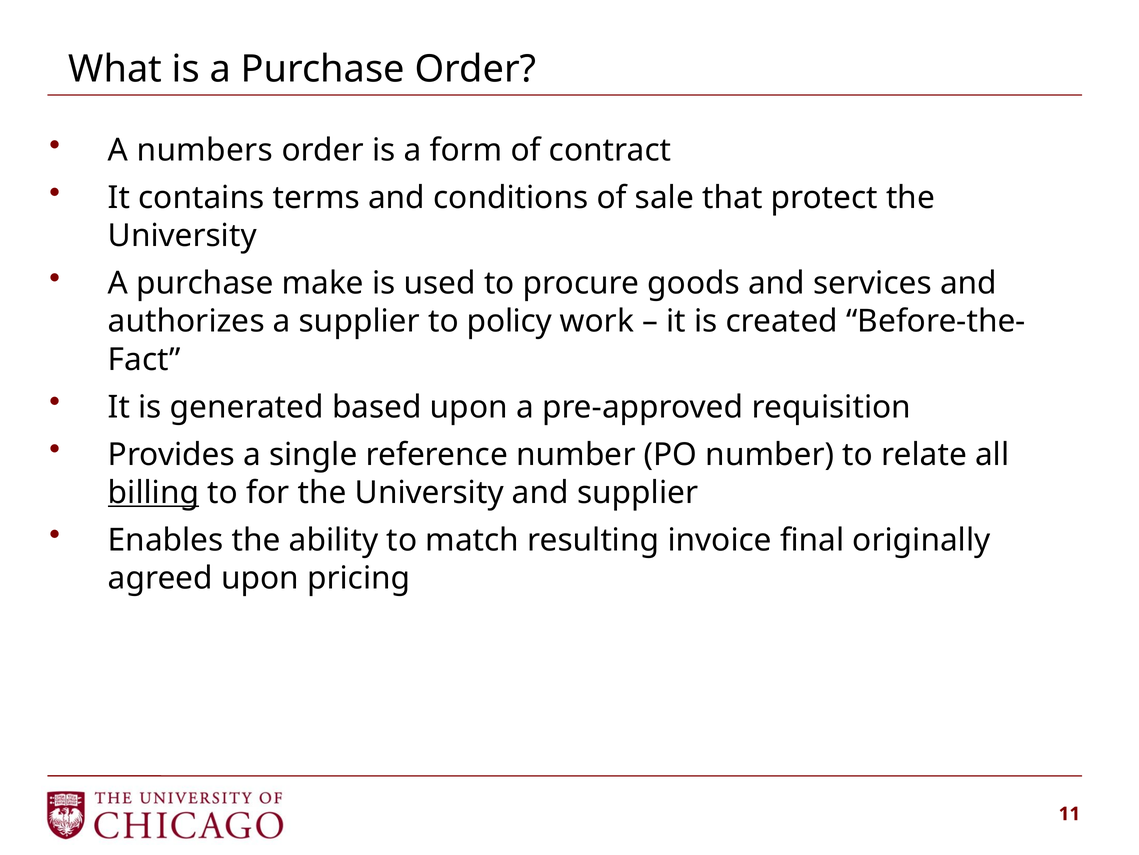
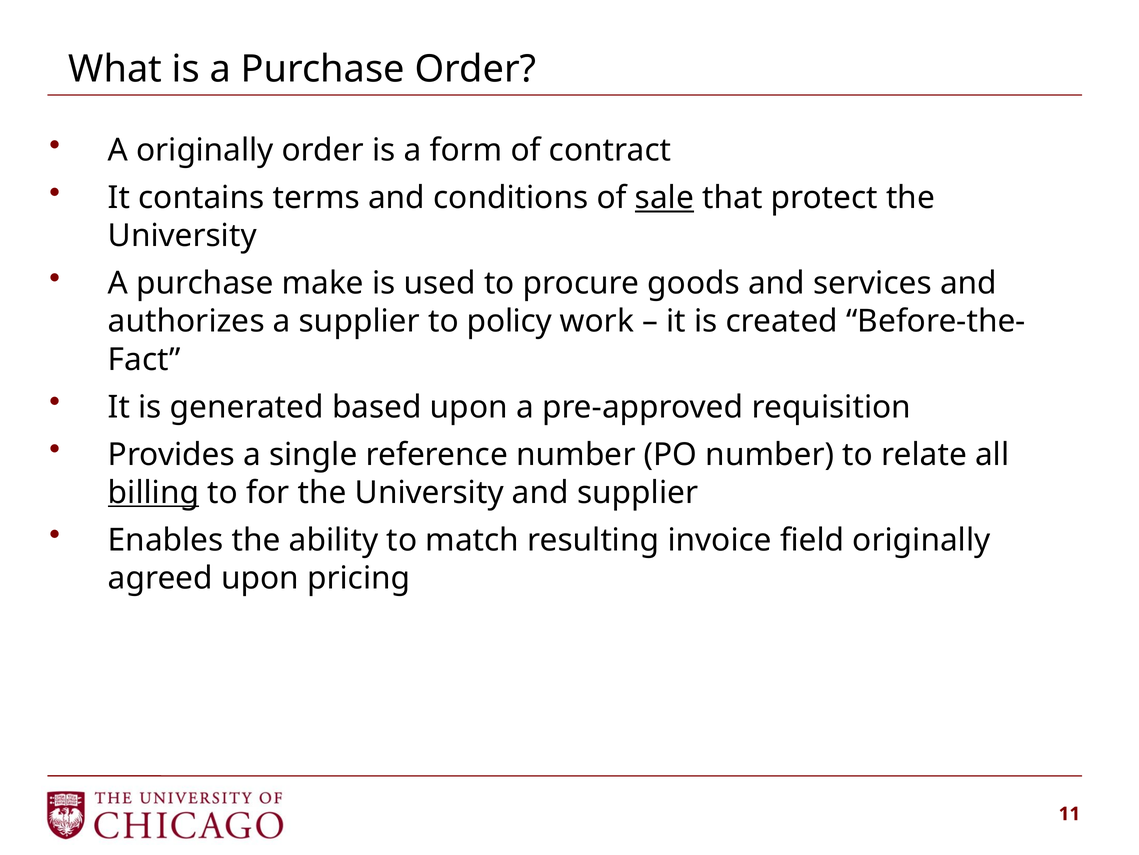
A numbers: numbers -> originally (205, 150)
sale underline: none -> present (664, 198)
final: final -> field (812, 540)
